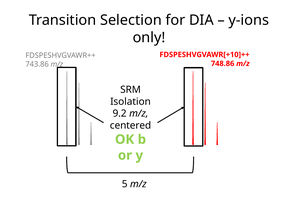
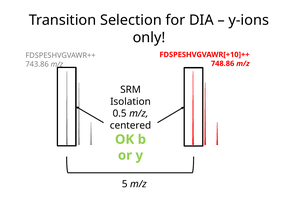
9.2: 9.2 -> 0.5 (120, 114)
